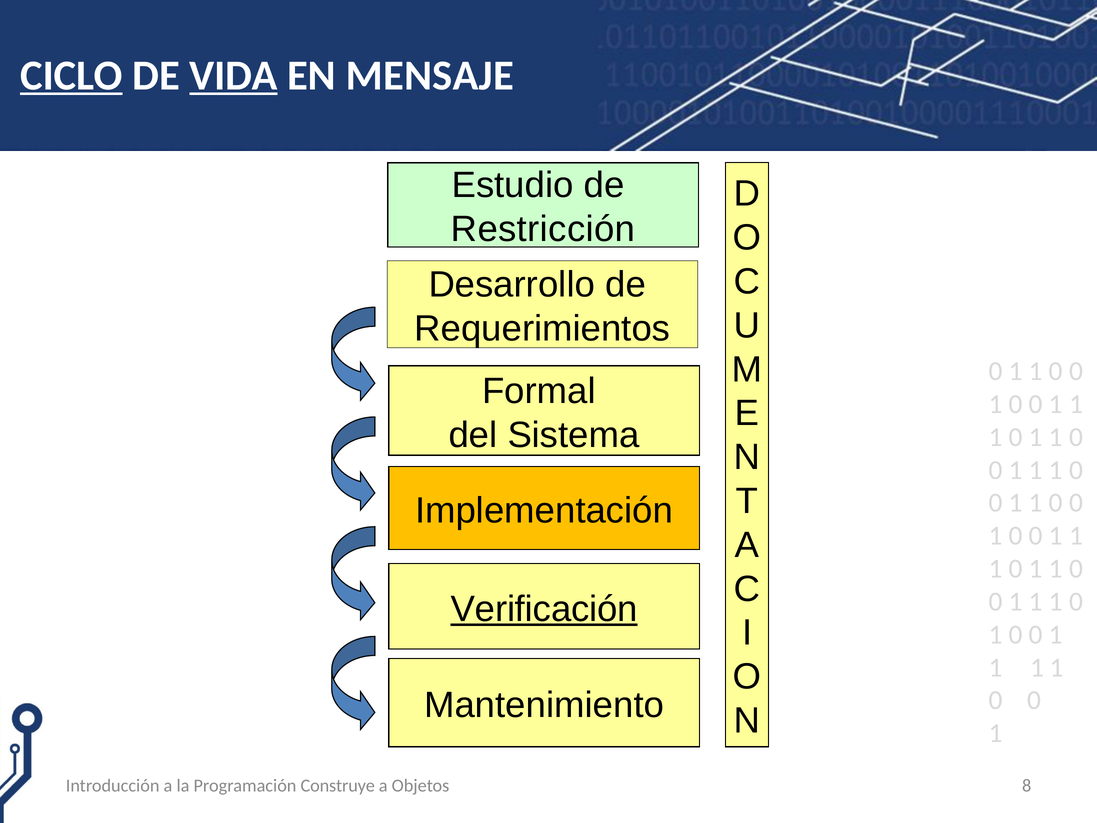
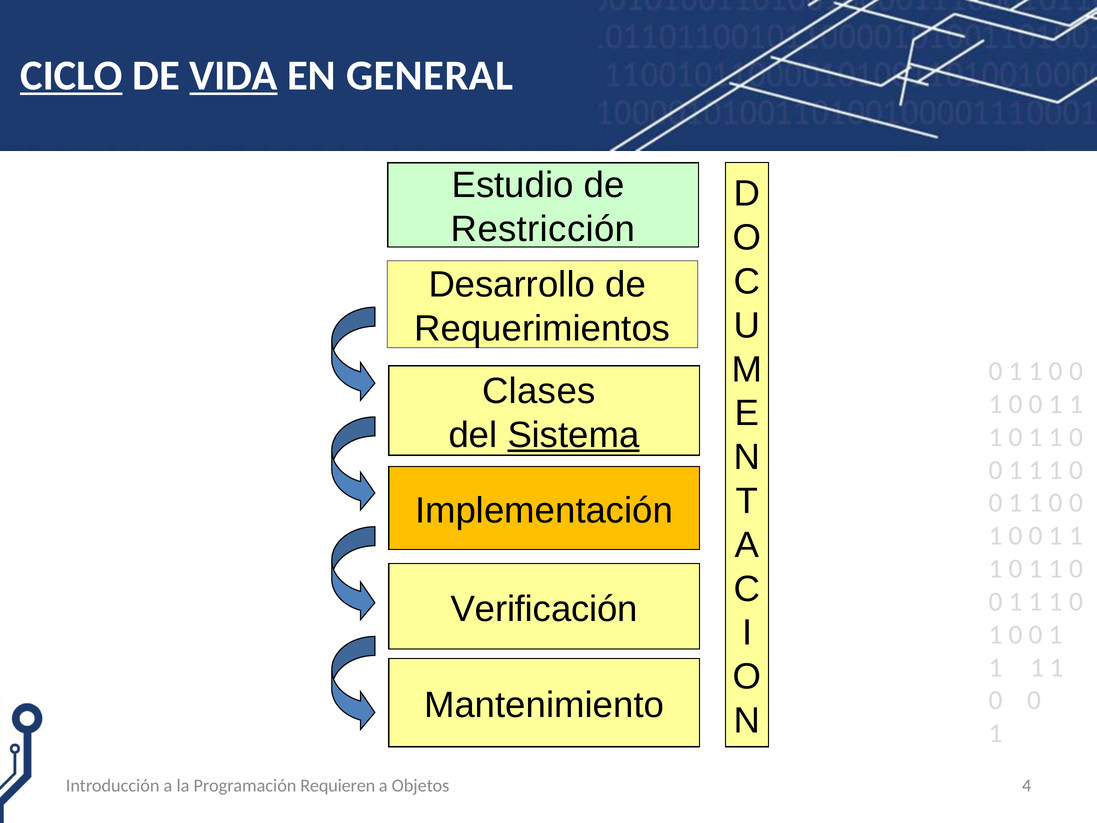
MENSAJE: MENSAJE -> GENERAL (430, 75)
Formal: Formal -> Clases (539, 391)
Sistema underline: none -> present (574, 435)
Verificación underline: present -> none (544, 609)
Construye: Construye -> Requieren (338, 786)
8: 8 -> 4 (1027, 786)
